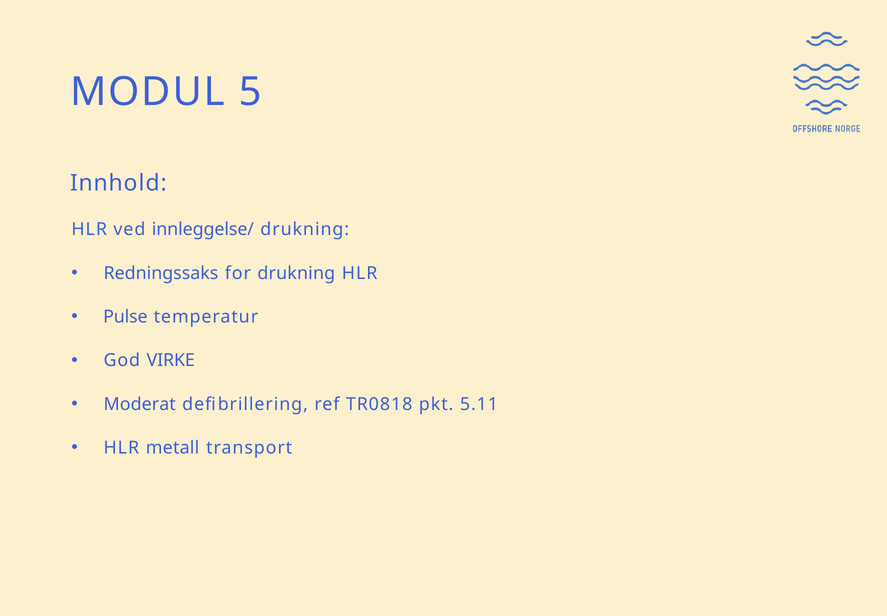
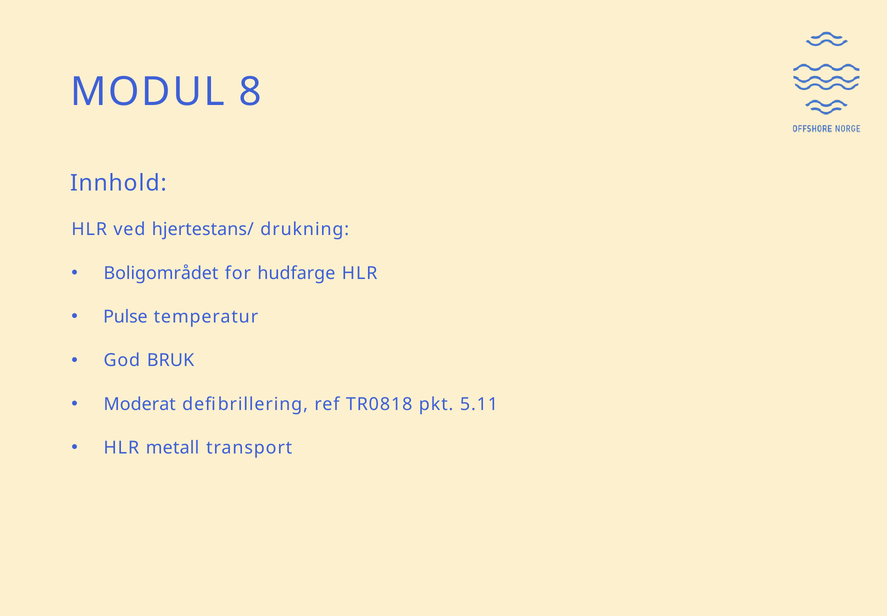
5: 5 -> 8 (250, 92)
innleggelse/: innleggelse/ -> hjertestans/ (203, 229)
Redningssaks: Redningssaks -> Boligområdet (161, 273)
for drukning: drukning -> hudfarge (296, 273)
VIRKE: VIRKE -> BRUK (171, 360)
